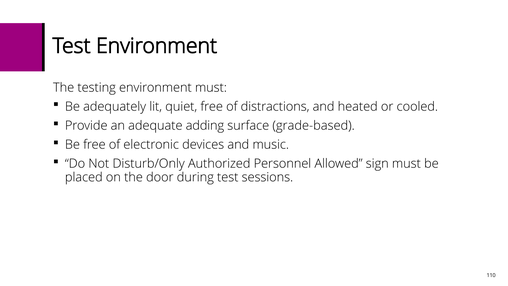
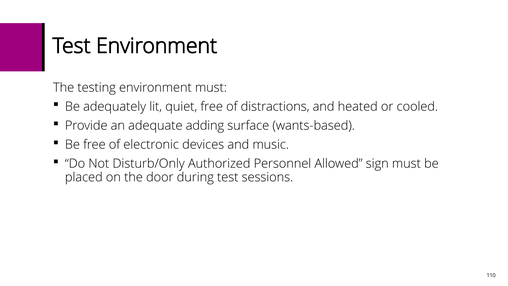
grade-based: grade-based -> wants-based (314, 126)
